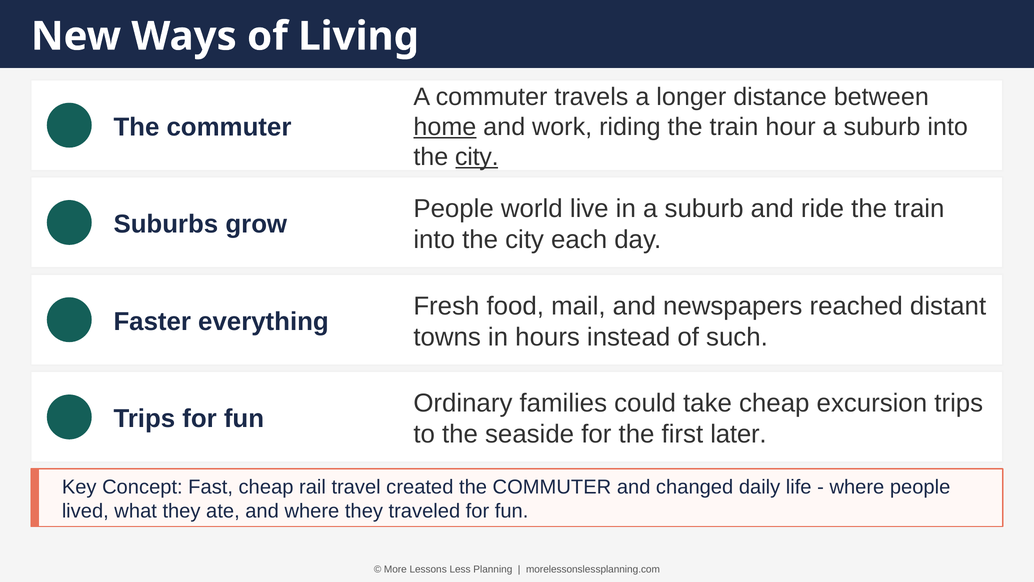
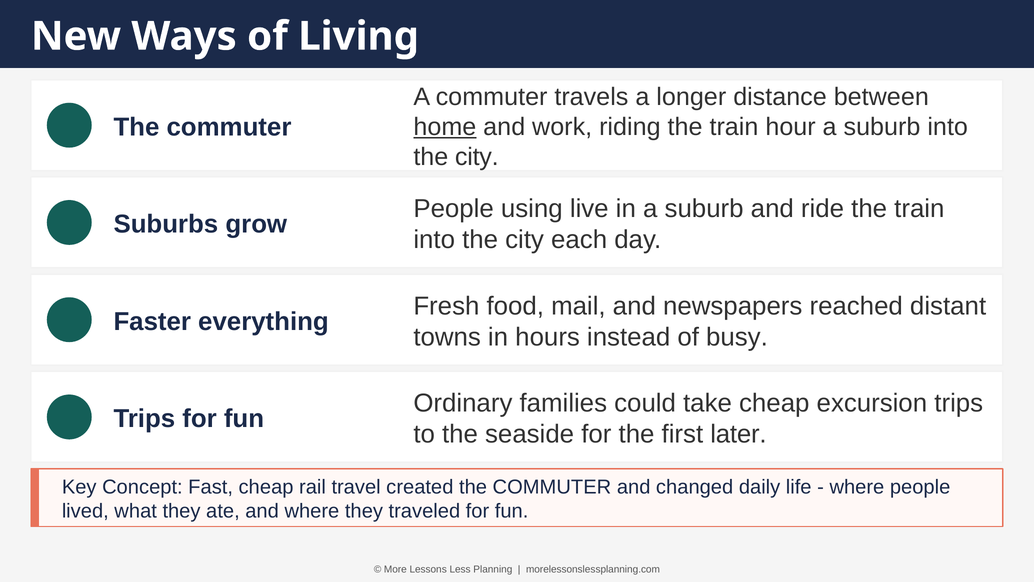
city underline: present -> none (477, 157)
world: world -> using (532, 209)
such: such -> busy (737, 337)
